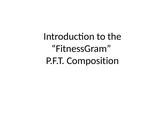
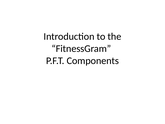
Composition: Composition -> Components (93, 61)
